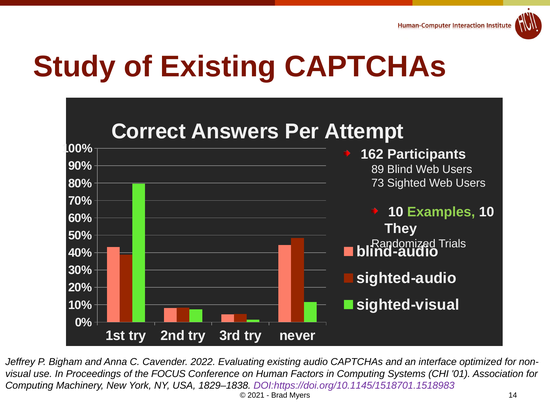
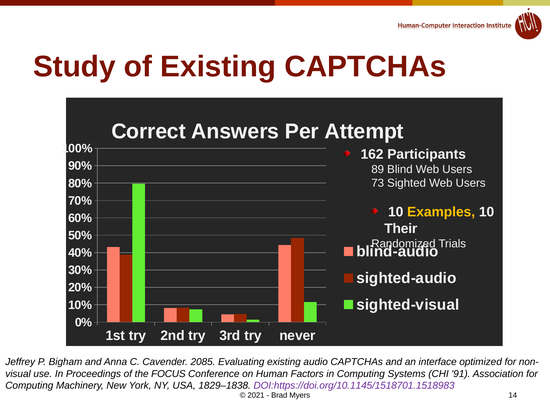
Examples colour: light green -> yellow (441, 212)
They: They -> Their (401, 228)
2022: 2022 -> 2085 (203, 361)
01: 01 -> 91 (461, 373)
